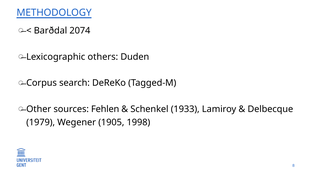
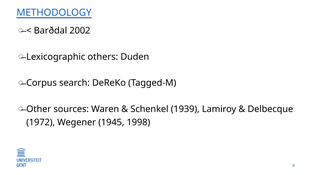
2074: 2074 -> 2002 (80, 31)
Fehlen: Fehlen -> Waren (105, 109)
1933: 1933 -> 1939 (185, 109)
1979: 1979 -> 1972 (41, 122)
1905: 1905 -> 1945 (111, 122)
